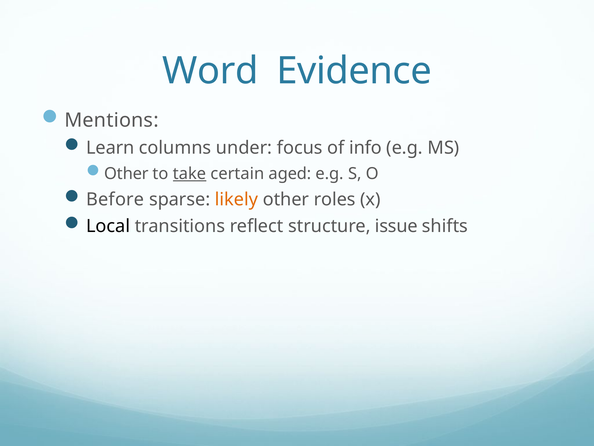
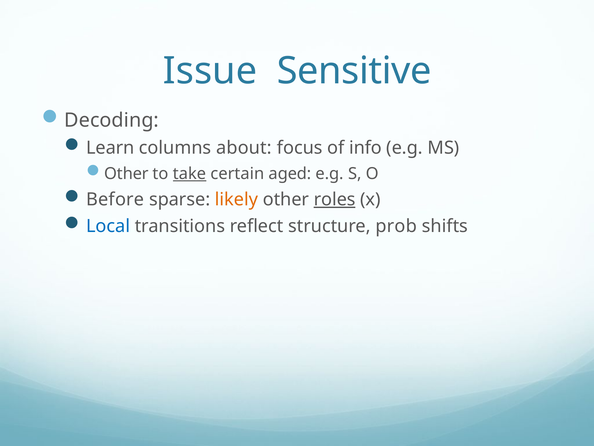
Word: Word -> Issue (210, 71)
Evidence: Evidence -> Sensitive (354, 71)
Mentions: Mentions -> Decoding (112, 120)
under: under -> about (244, 148)
roles underline: none -> present (335, 199)
Local colour: black -> blue (108, 226)
issue: issue -> prob (396, 226)
